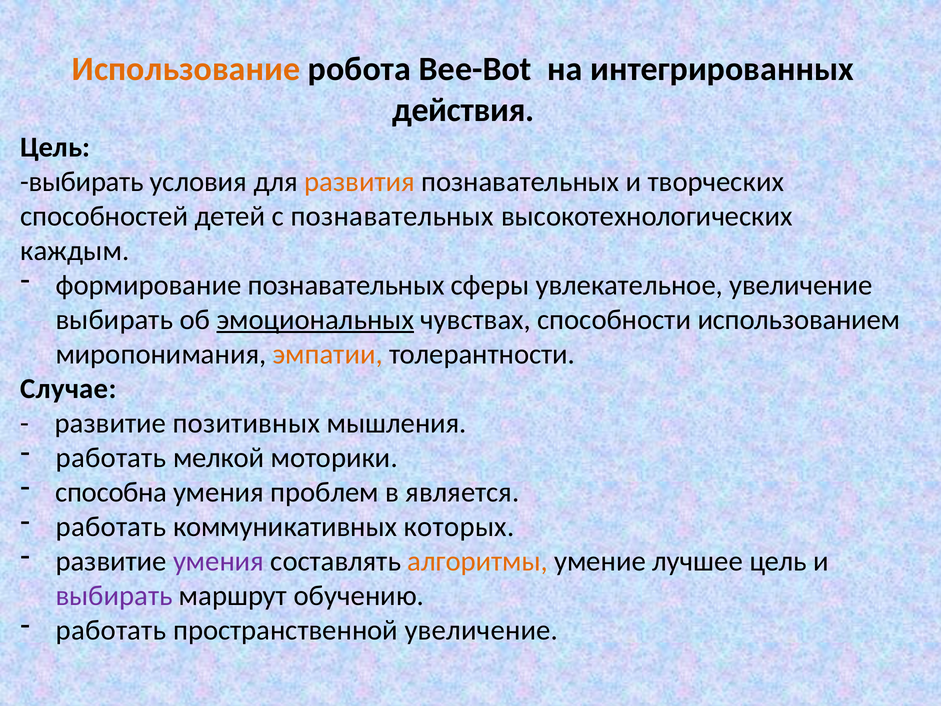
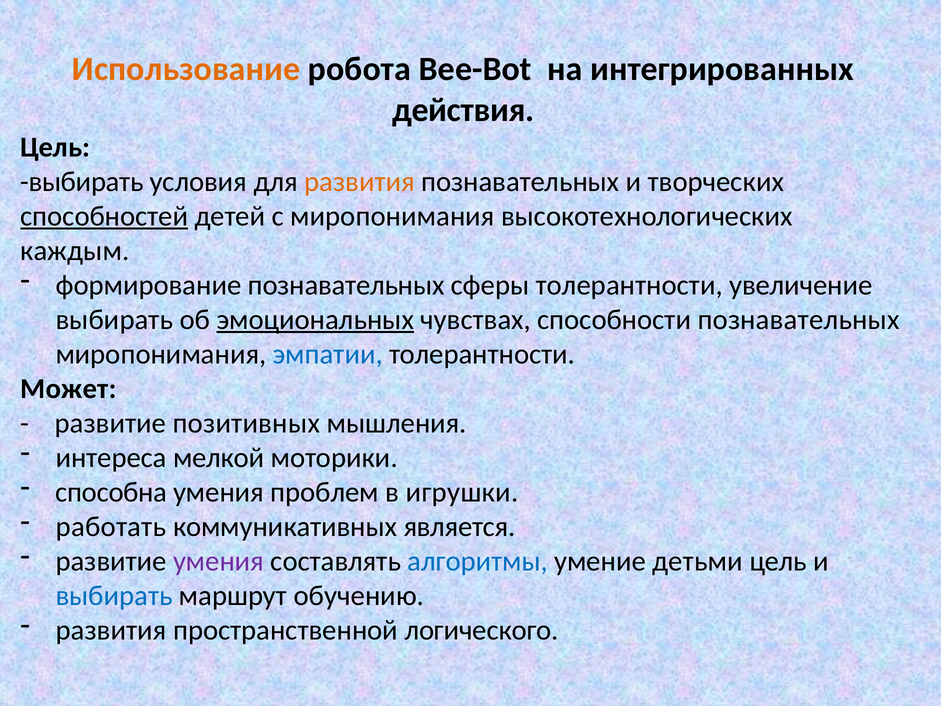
способностей underline: none -> present (104, 216)
с познавательных: познавательных -> миропонимания (392, 216)
сферы увлекательное: увлекательное -> толерантности (629, 285)
способности использованием: использованием -> познавательных (799, 319)
эмпатии colour: orange -> blue (328, 354)
Случае: Случае -> Может (69, 388)
работать: работать -> интереса (111, 457)
является: является -> игрушки (462, 492)
которых: которых -> является (459, 526)
алгоритмы colour: orange -> blue (478, 561)
лучшее: лучшее -> детьми (698, 561)
выбирать colour: purple -> blue (114, 595)
работать: работать -> развития (111, 630)
пространственной увеличение: увеличение -> логического (482, 630)
